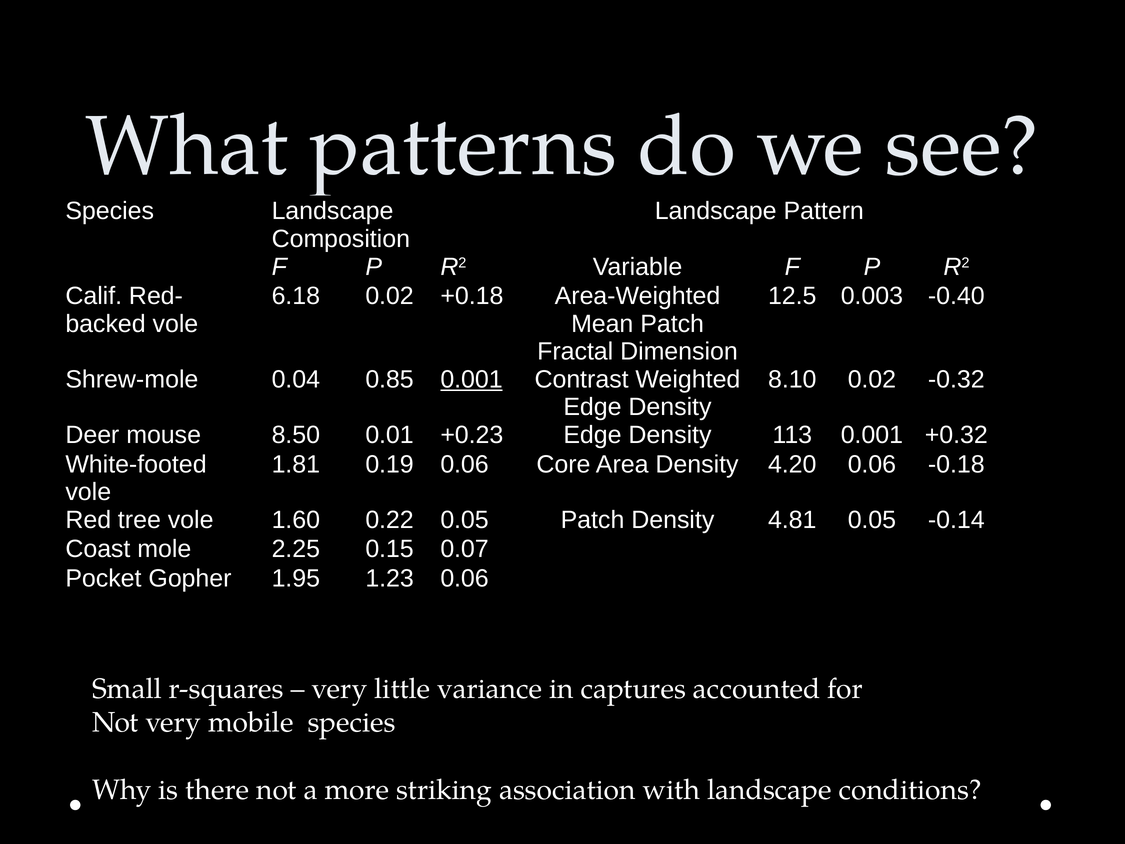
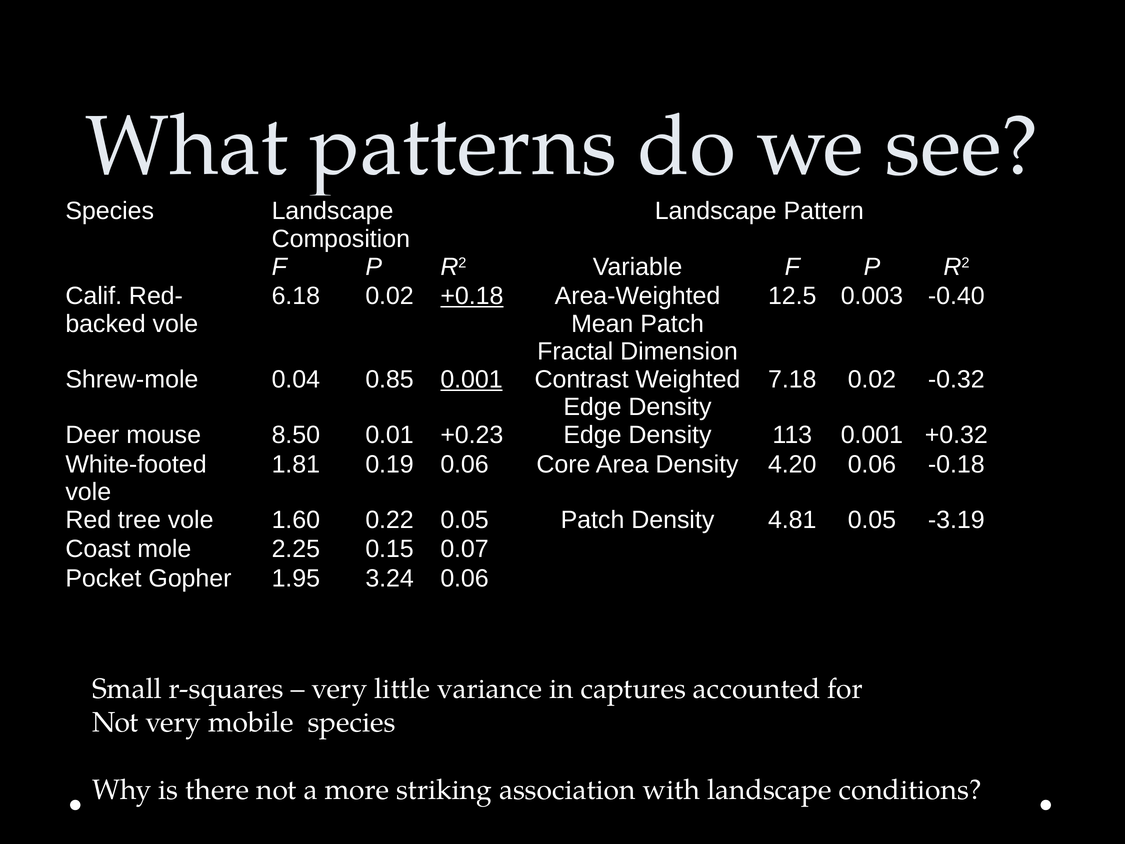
+0.18 underline: none -> present (472, 296)
8.10: 8.10 -> 7.18 (792, 379)
-0.14: -0.14 -> -3.19 (956, 520)
1.23: 1.23 -> 3.24 (390, 578)
